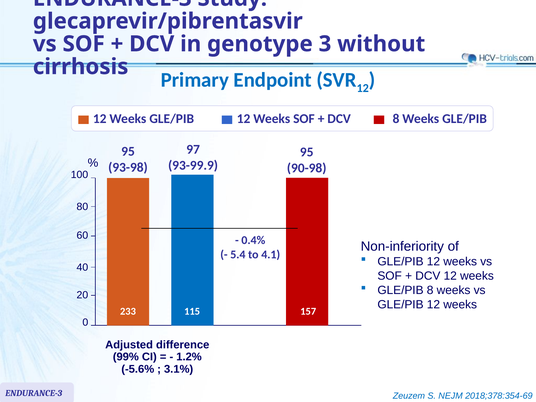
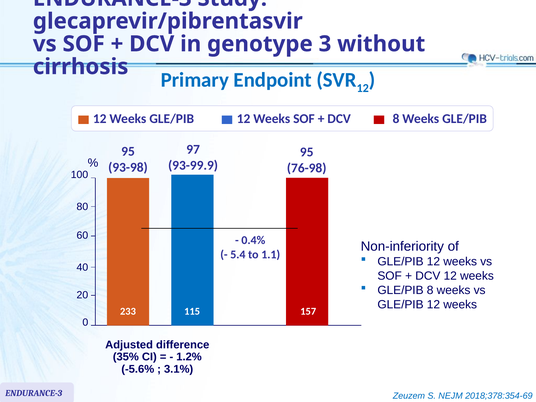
90-98: 90-98 -> 76-98 (307, 168)
4.1: 4.1 -> 1.1 (271, 254)
99%: 99% -> 35% (126, 357)
